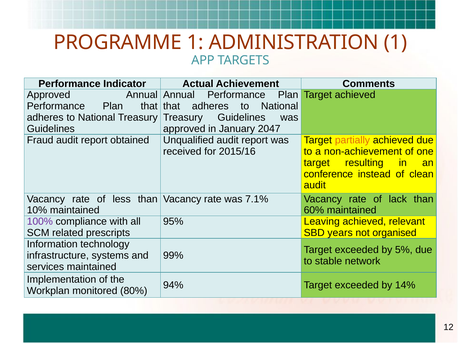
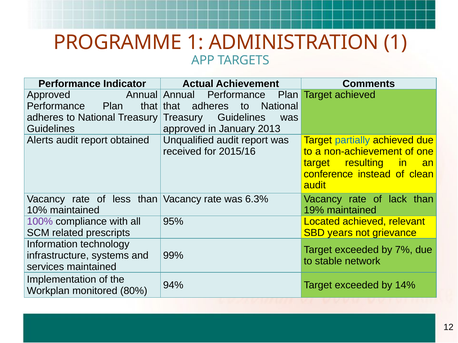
2047: 2047 -> 2013 (269, 129)
Fraud: Fraud -> Alerts (40, 140)
partially colour: orange -> blue (352, 140)
7.1%: 7.1% -> 6.3% (257, 199)
60%: 60% -> 19% (314, 211)
Leaving: Leaving -> Located (322, 222)
organised: organised -> grievance (394, 233)
5%: 5% -> 7% (404, 250)
